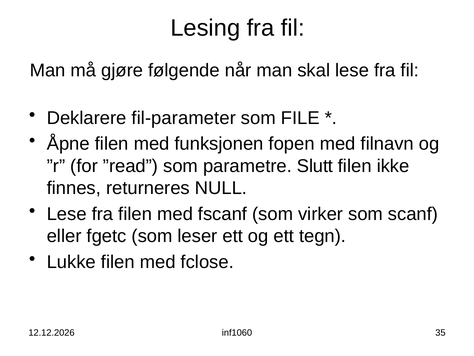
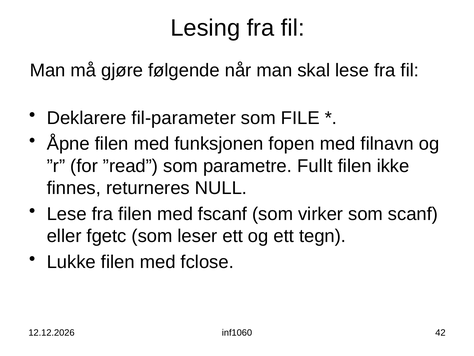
Slutt: Slutt -> Fullt (315, 166)
35: 35 -> 42 (440, 332)
